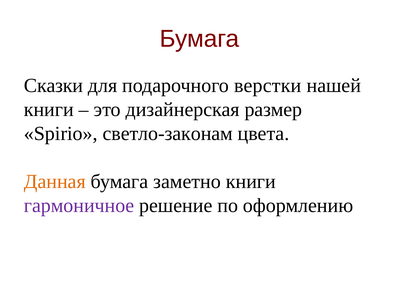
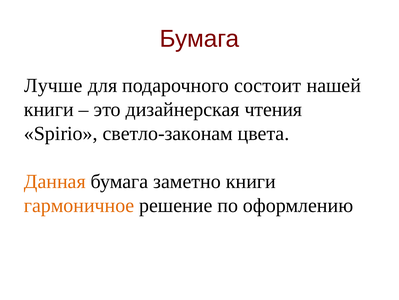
Сказки: Сказки -> Лучше (53, 85)
верстки: верстки -> состоит (268, 85)
размер: размер -> чтения (273, 109)
гармоничное colour: purple -> orange (79, 205)
